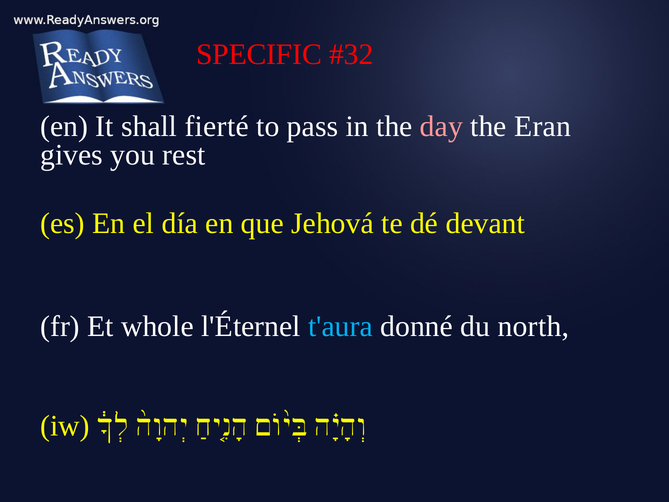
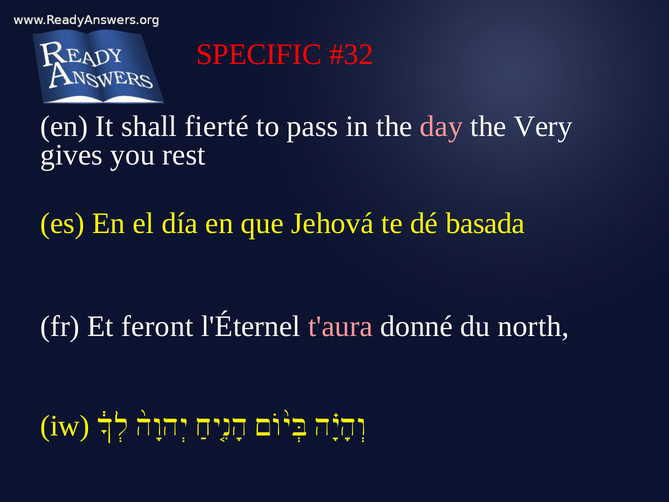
Eran: Eran -> Very (543, 126)
devant: devant -> basada (485, 223)
whole: whole -> feront (157, 326)
t'aura colour: light blue -> pink (340, 326)
